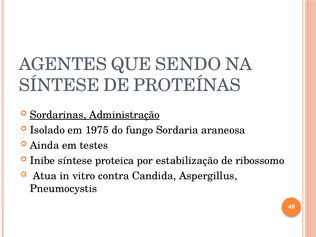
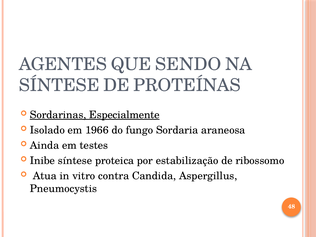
Administração: Administração -> Especialmente (124, 115)
1975: 1975 -> 1966 (97, 130)
